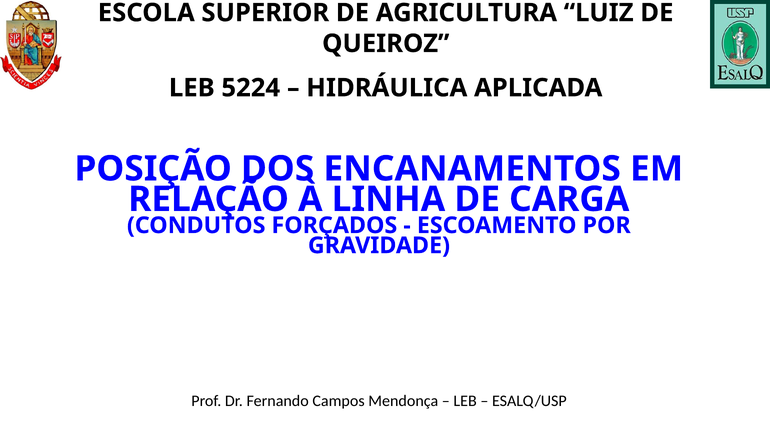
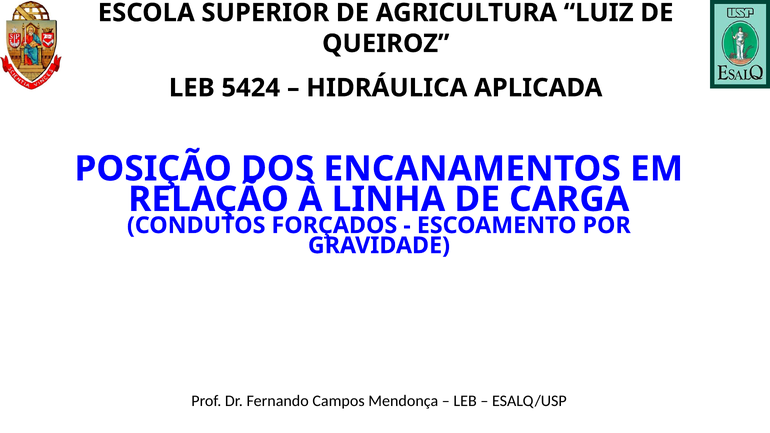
5224: 5224 -> 5424 (251, 88)
